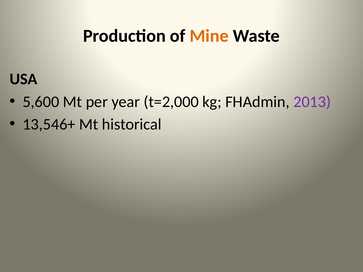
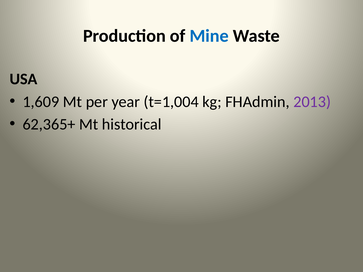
Mine colour: orange -> blue (209, 36)
5,600: 5,600 -> 1,609 (41, 102)
t=2,000: t=2,000 -> t=1,004 (171, 102)
13,546+: 13,546+ -> 62,365+ (49, 124)
